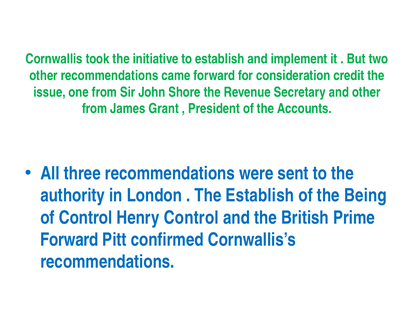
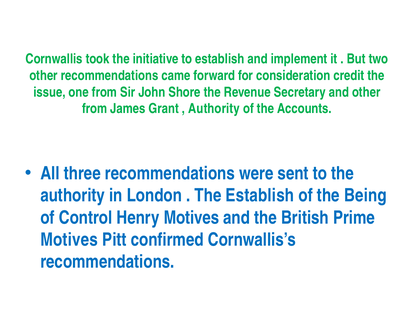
President: President -> Authority (214, 109)
Henry Control: Control -> Motives (191, 217)
Forward: Forward -> Motives (69, 239)
